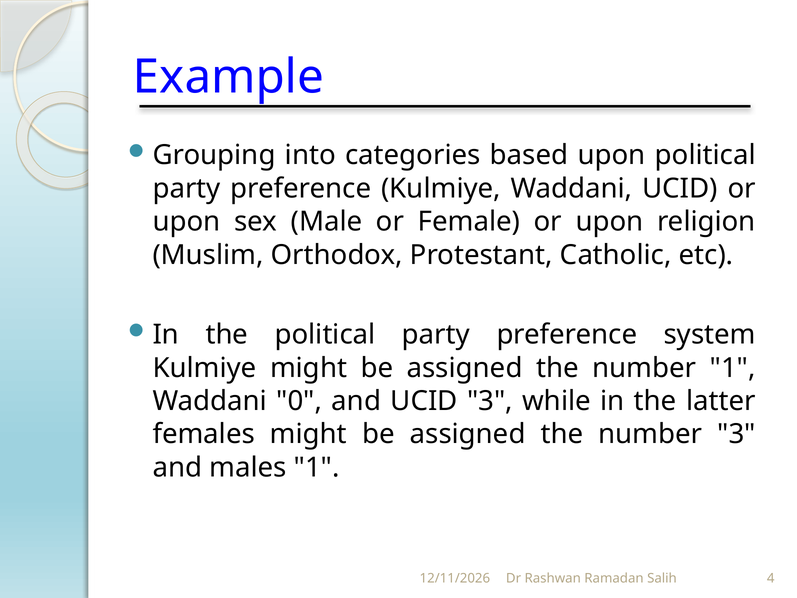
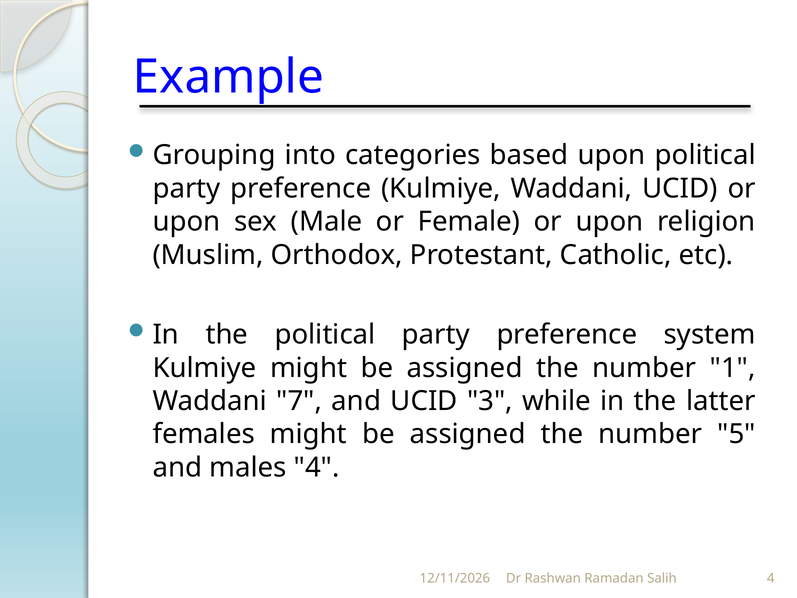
0: 0 -> 7 (299, 401)
number 3: 3 -> 5 (736, 434)
males 1: 1 -> 4 (317, 467)
